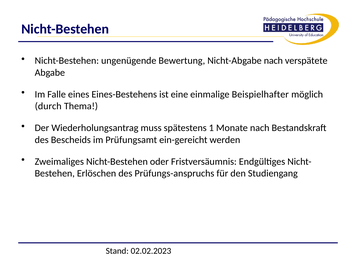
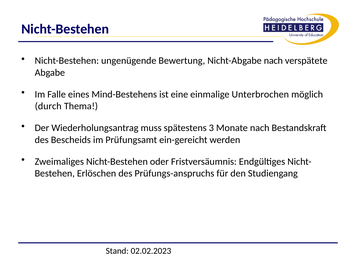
Eines-Bestehens: Eines-Bestehens -> Mind-Bestehens (124, 94)
Beispielhafter: Beispielhafter -> Unterbrochen (260, 94)
1: 1 -> 3 (211, 128)
